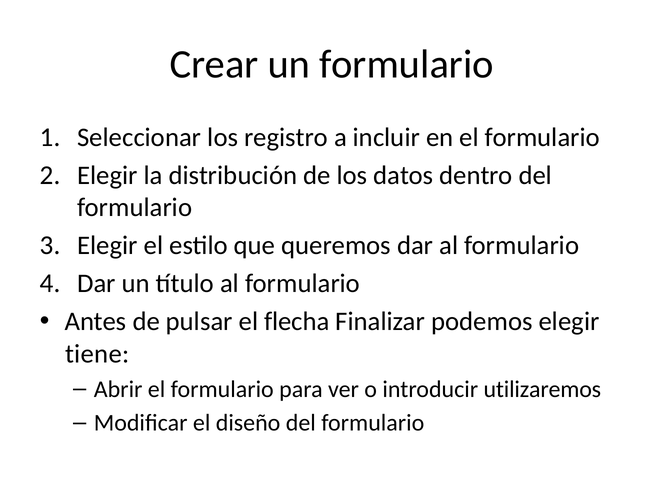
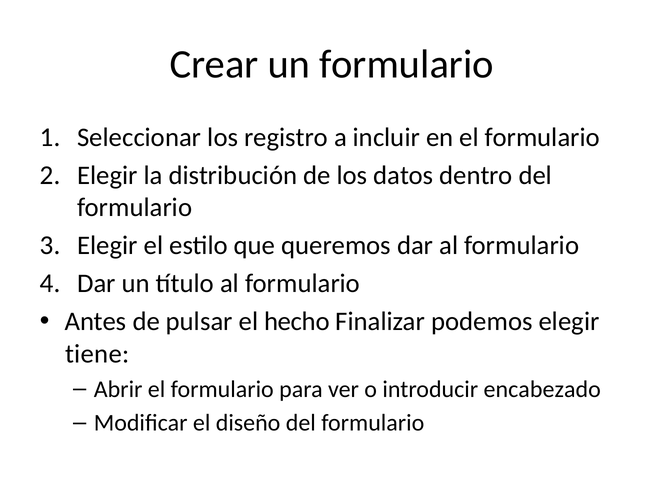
flecha: flecha -> hecho (297, 322)
utilizaremos: utilizaremos -> encabezado (542, 389)
